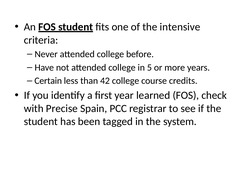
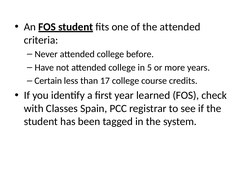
the intensive: intensive -> attended (180, 27)
42: 42 -> 17 (105, 81)
Precise: Precise -> Classes (62, 108)
